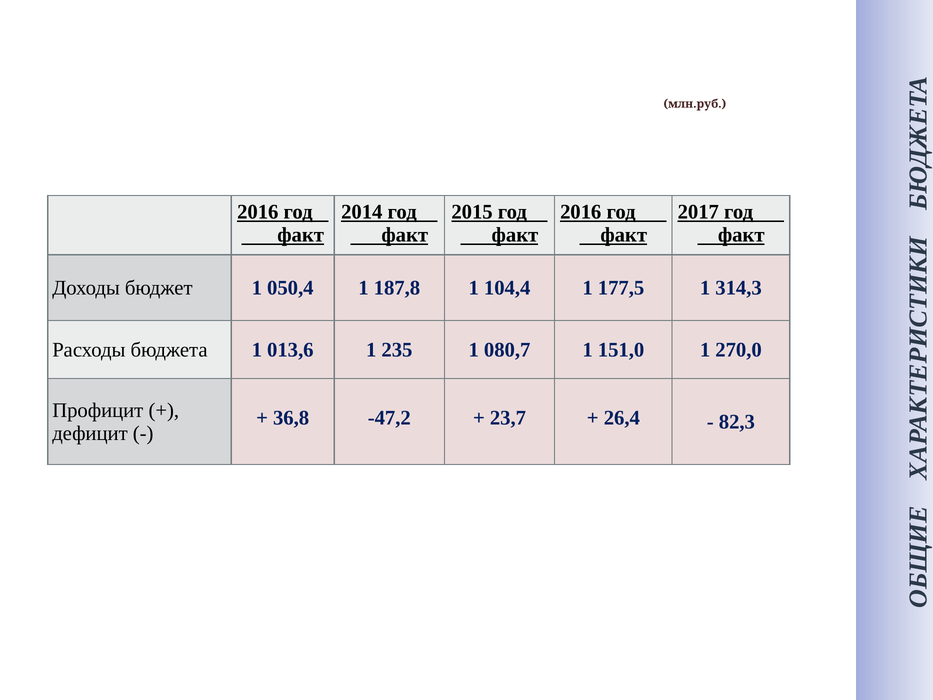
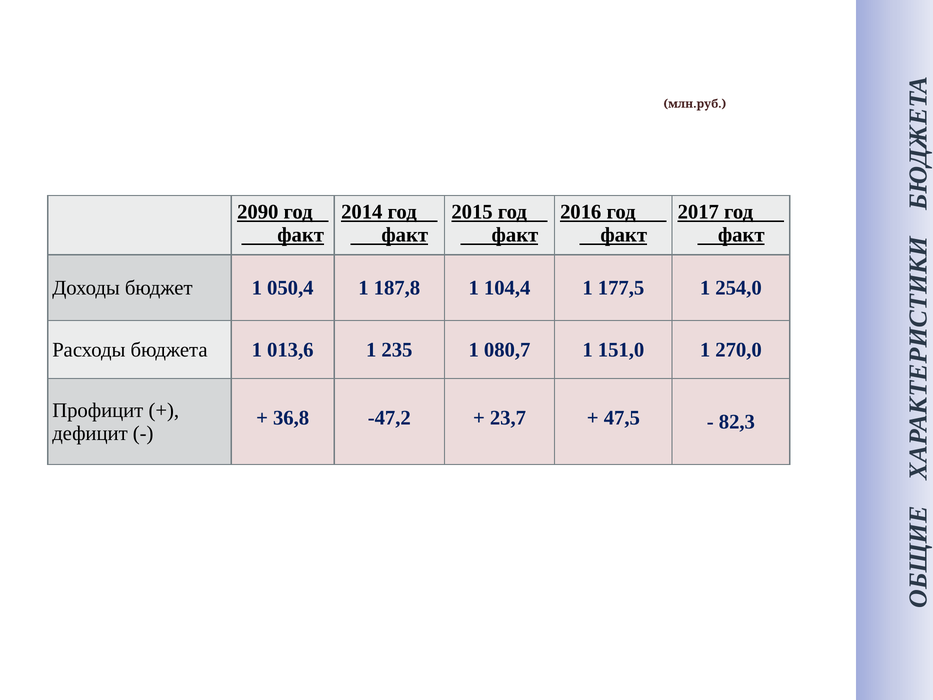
2016: 2016 -> 2090 (258, 212)
314,3: 314,3 -> 254,0 (739, 288)
26,4: 26,4 -> 47,5 (622, 418)
